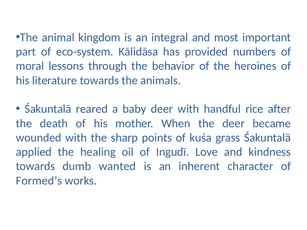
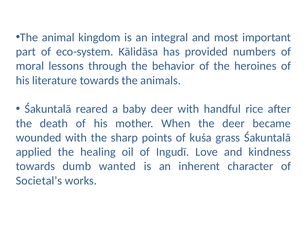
Formed’s: Formed’s -> Societal’s (39, 181)
